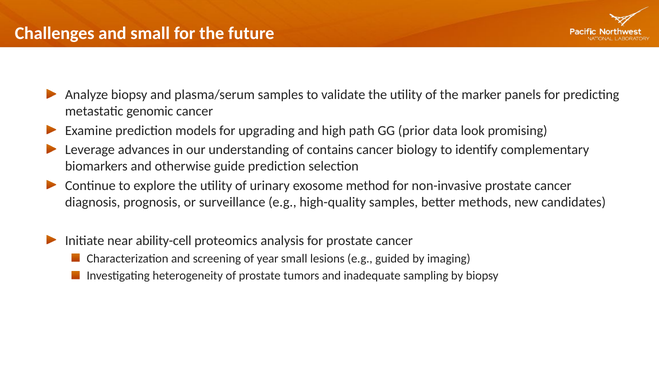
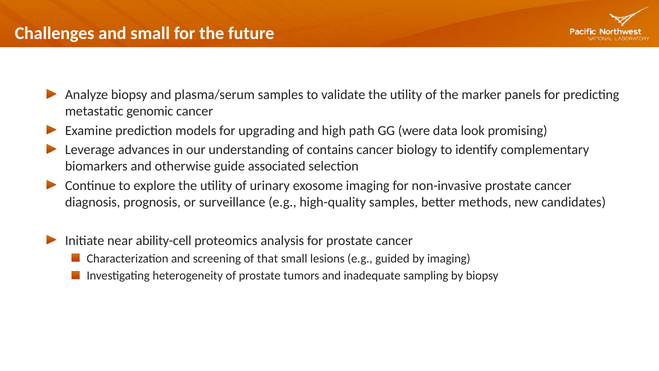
prior: prior -> were (414, 130)
guide prediction: prediction -> associated (277, 166)
exosome method: method -> imaging (368, 185)
year: year -> that (268, 258)
